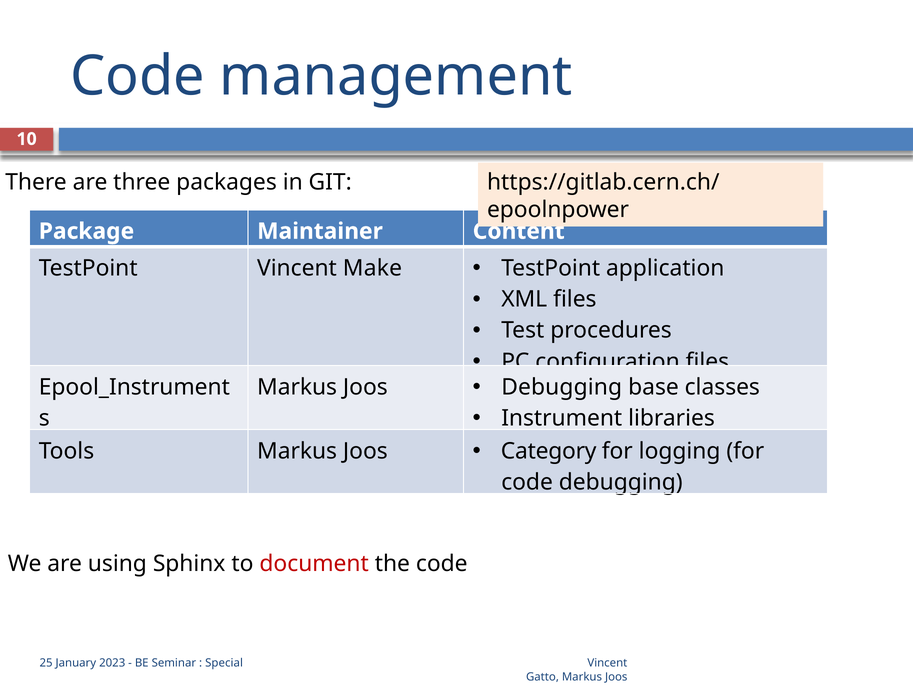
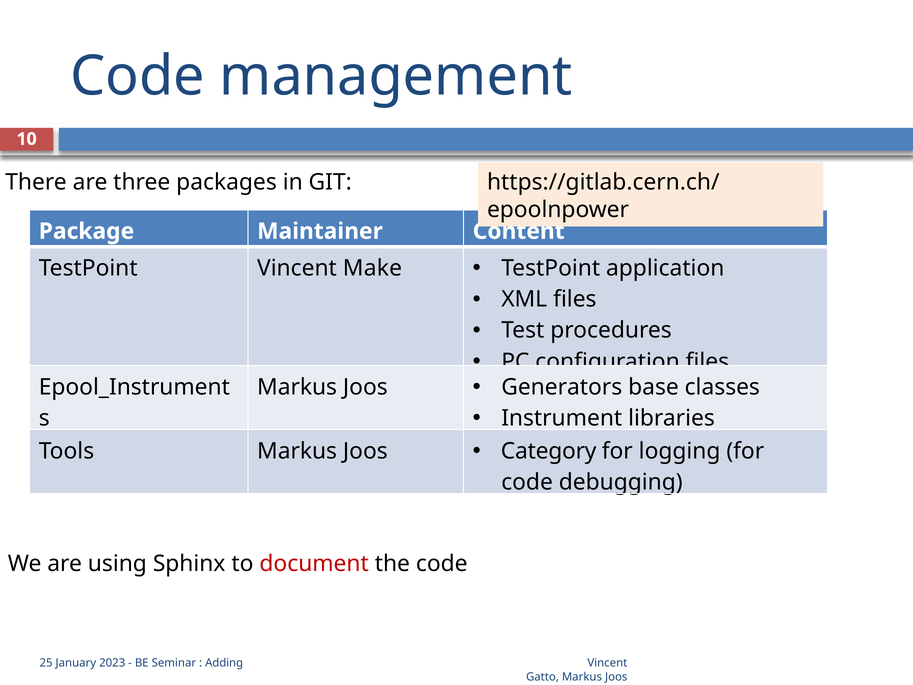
Debugging: Debugging -> Generators (562, 387)
Special: Special -> Adding (224, 663)
